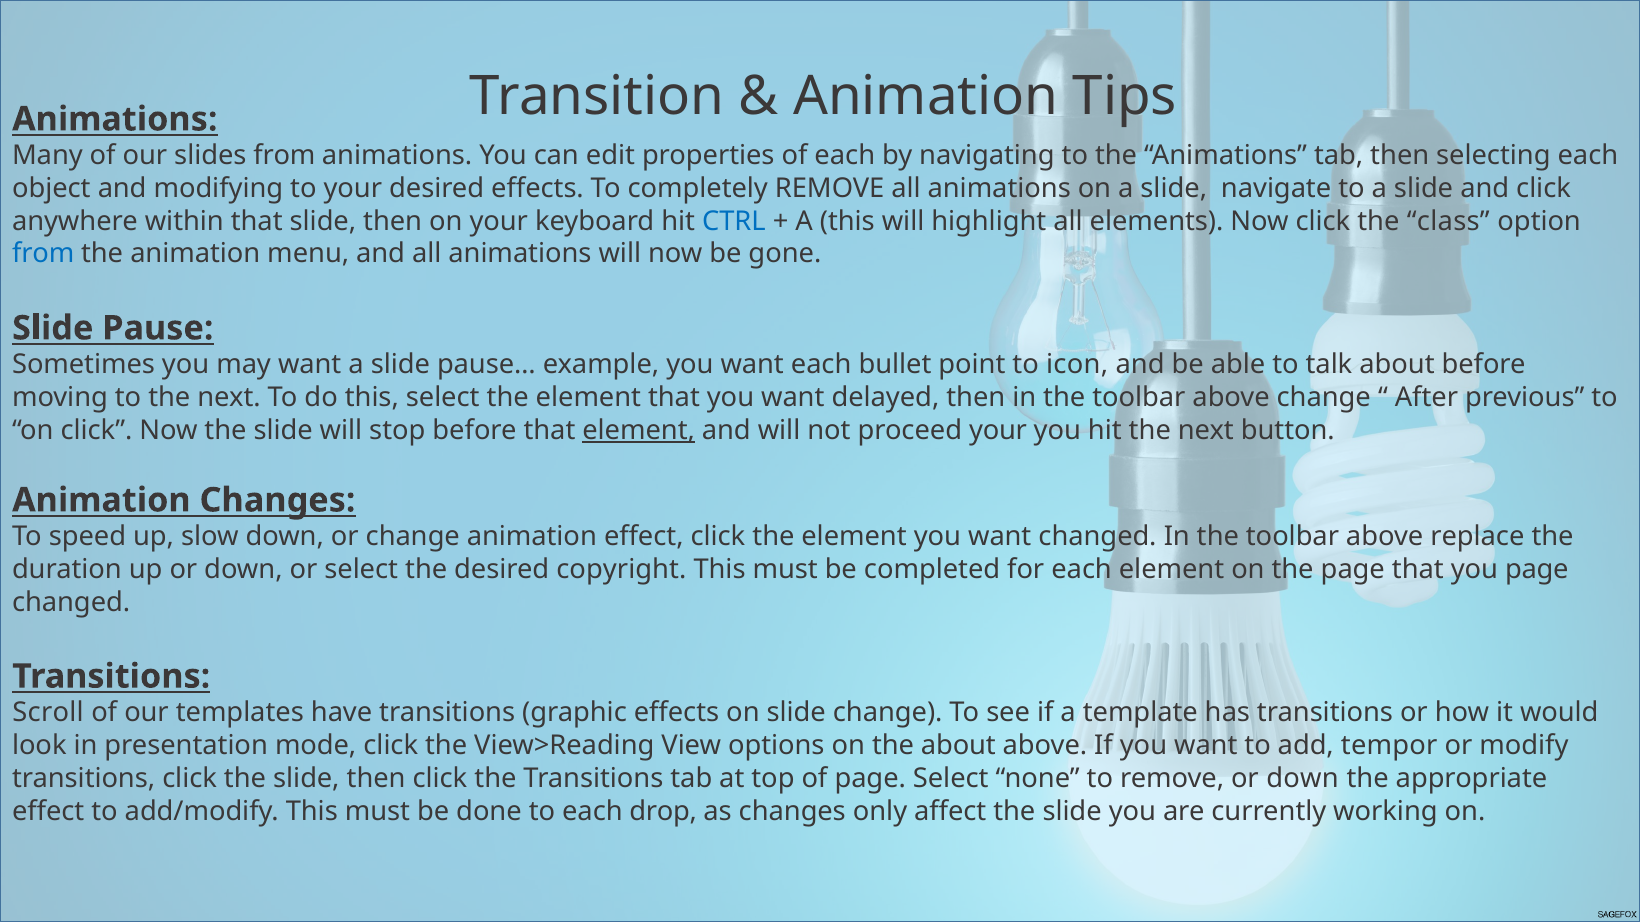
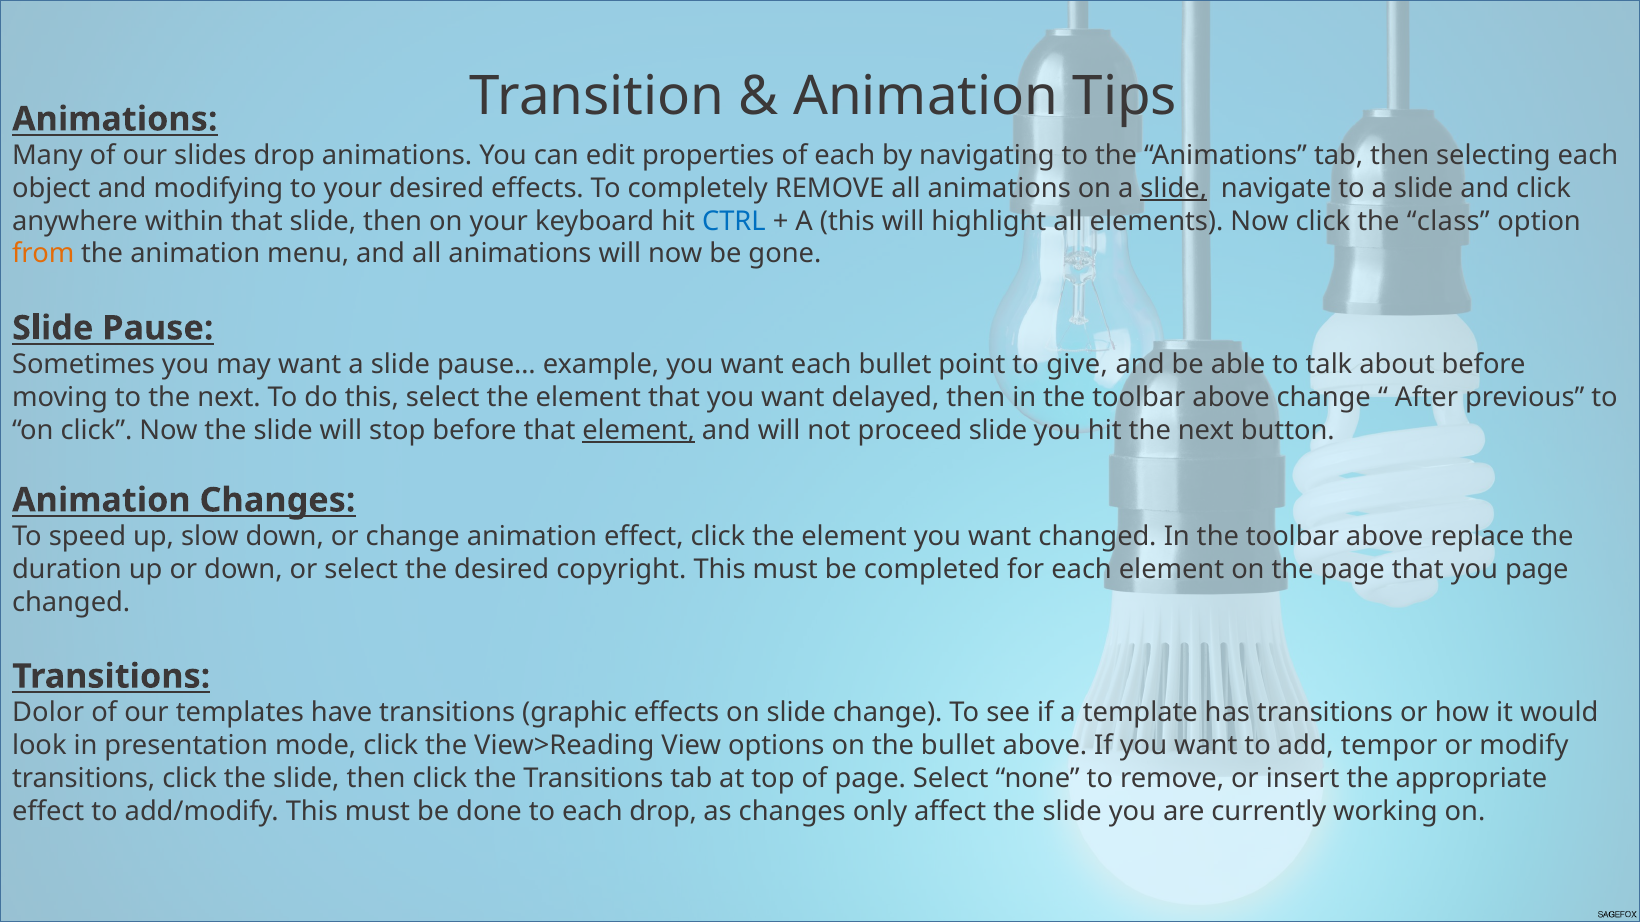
slides from: from -> drop (284, 156)
slide underline: none -> present (1174, 188)
from colour: blue -> orange (43, 254)
icon: icon -> give (1077, 365)
proceed your: your -> slide (998, 430)
Scroll: Scroll -> Dolor (48, 713)
the about: about -> bullet (958, 746)
remove or down: down -> insert (1303, 779)
